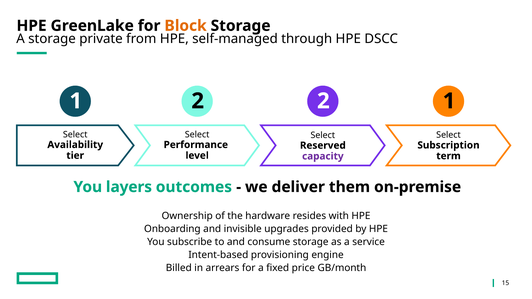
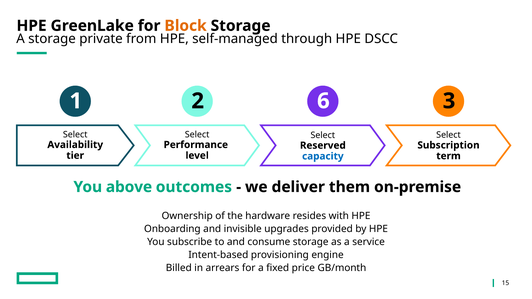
2 2: 2 -> 6 (323, 101)
1 1: 1 -> 3 (449, 101)
capacity colour: purple -> blue (323, 156)
layers: layers -> above (129, 187)
